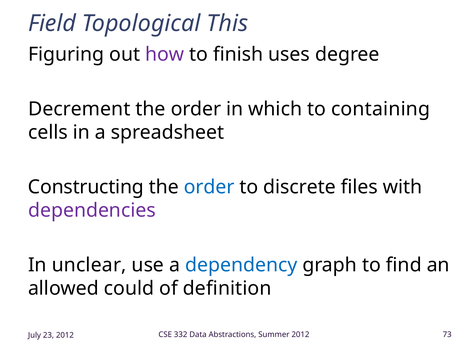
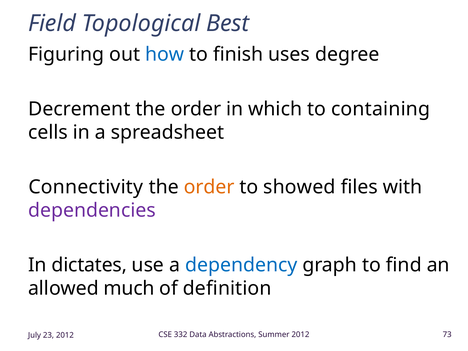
This: This -> Best (228, 23)
how colour: purple -> blue (165, 54)
Constructing: Constructing -> Connectivity (86, 187)
order colour: blue -> orange (209, 187)
discrete: discrete -> showed (299, 187)
unclear: unclear -> dictates (89, 265)
could: could -> much (129, 288)
